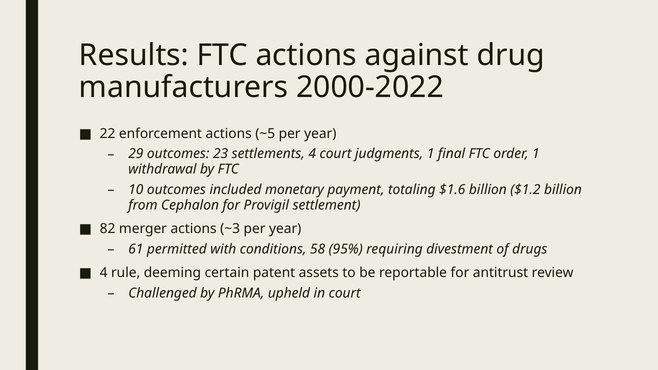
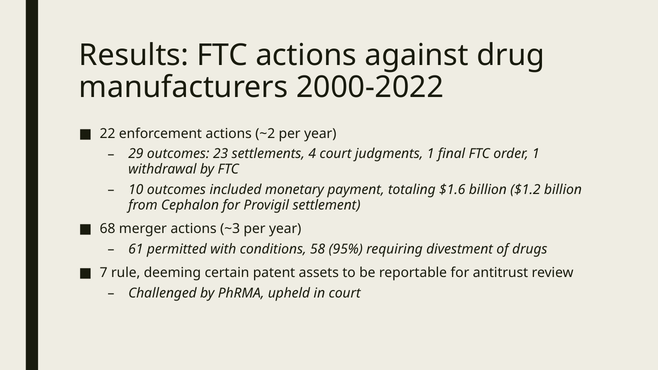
~5: ~5 -> ~2 (265, 134)
82: 82 -> 68 (108, 229)
4: 4 -> 7 (104, 273)
